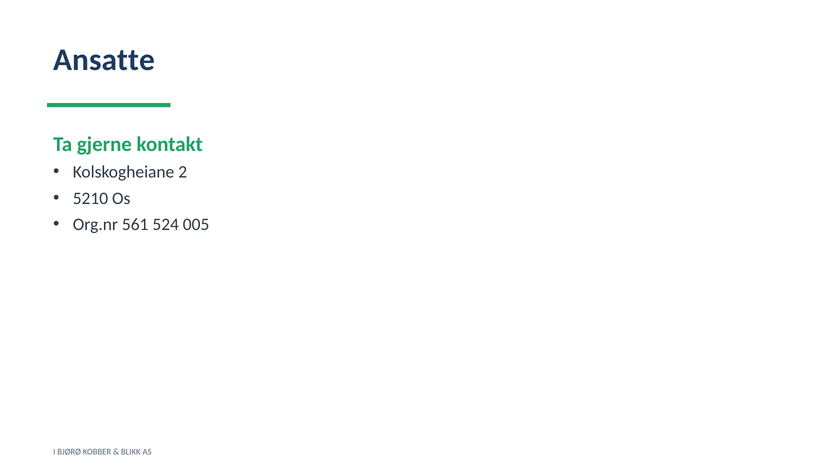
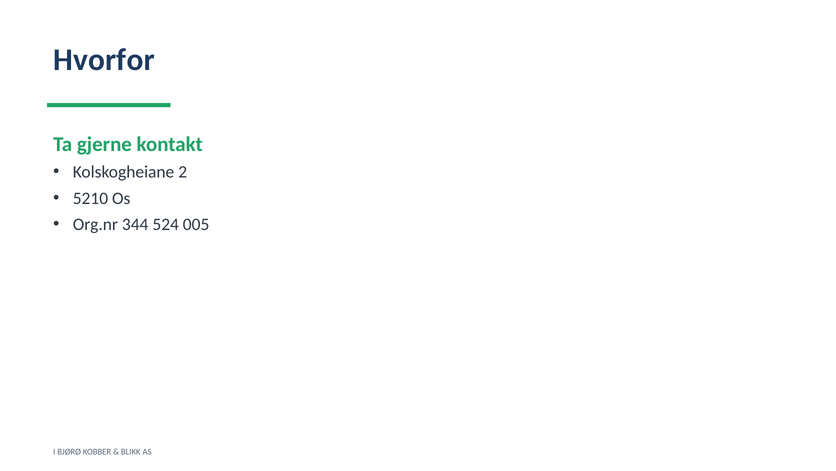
Ansatte: Ansatte -> Hvorfor (104, 60)
561: 561 -> 344 (135, 224)
